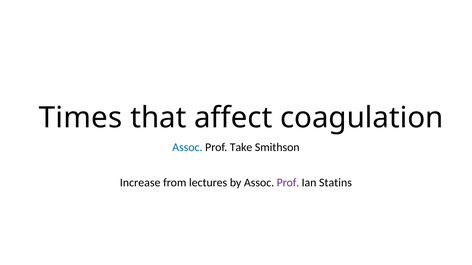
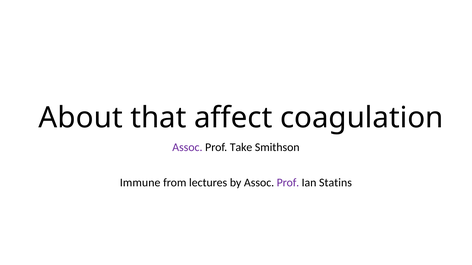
Times: Times -> About (81, 118)
Assoc colour: blue -> purple (187, 148)
Increase: Increase -> Immune (140, 183)
